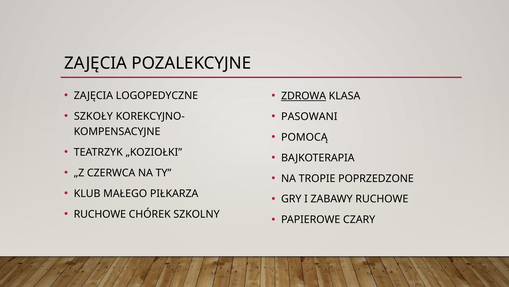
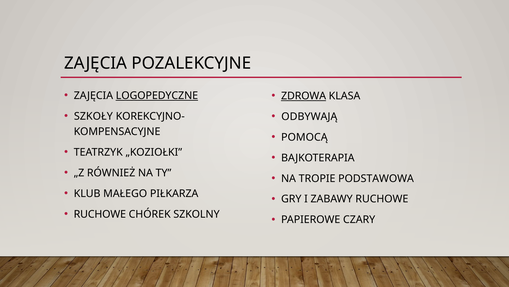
LOGOPEDYCZNE underline: none -> present (157, 96)
PASOWANI: PASOWANI -> ODBYWAJĄ (309, 116)
CZERWCA: CZERWCA -> RÓWNIEŻ (111, 173)
POPRZEDZONE: POPRZEDZONE -> PODSTAWOWA (376, 178)
